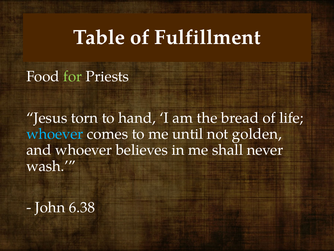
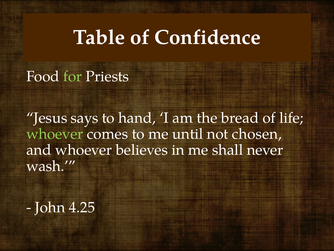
Fulfillment: Fulfillment -> Confidence (208, 37)
torn: torn -> says (85, 118)
whoever colour: light blue -> light green (55, 134)
golden: golden -> chosen (257, 134)
6.38: 6.38 -> 4.25 (82, 207)
